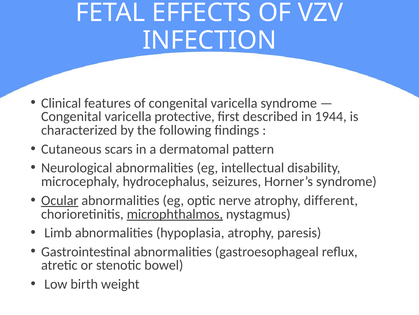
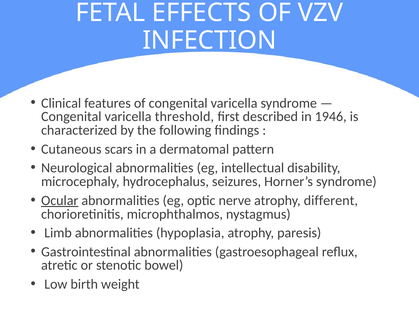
protective: protective -> threshold (184, 116)
1944: 1944 -> 1946 (331, 116)
microphthalmos underline: present -> none (175, 214)
